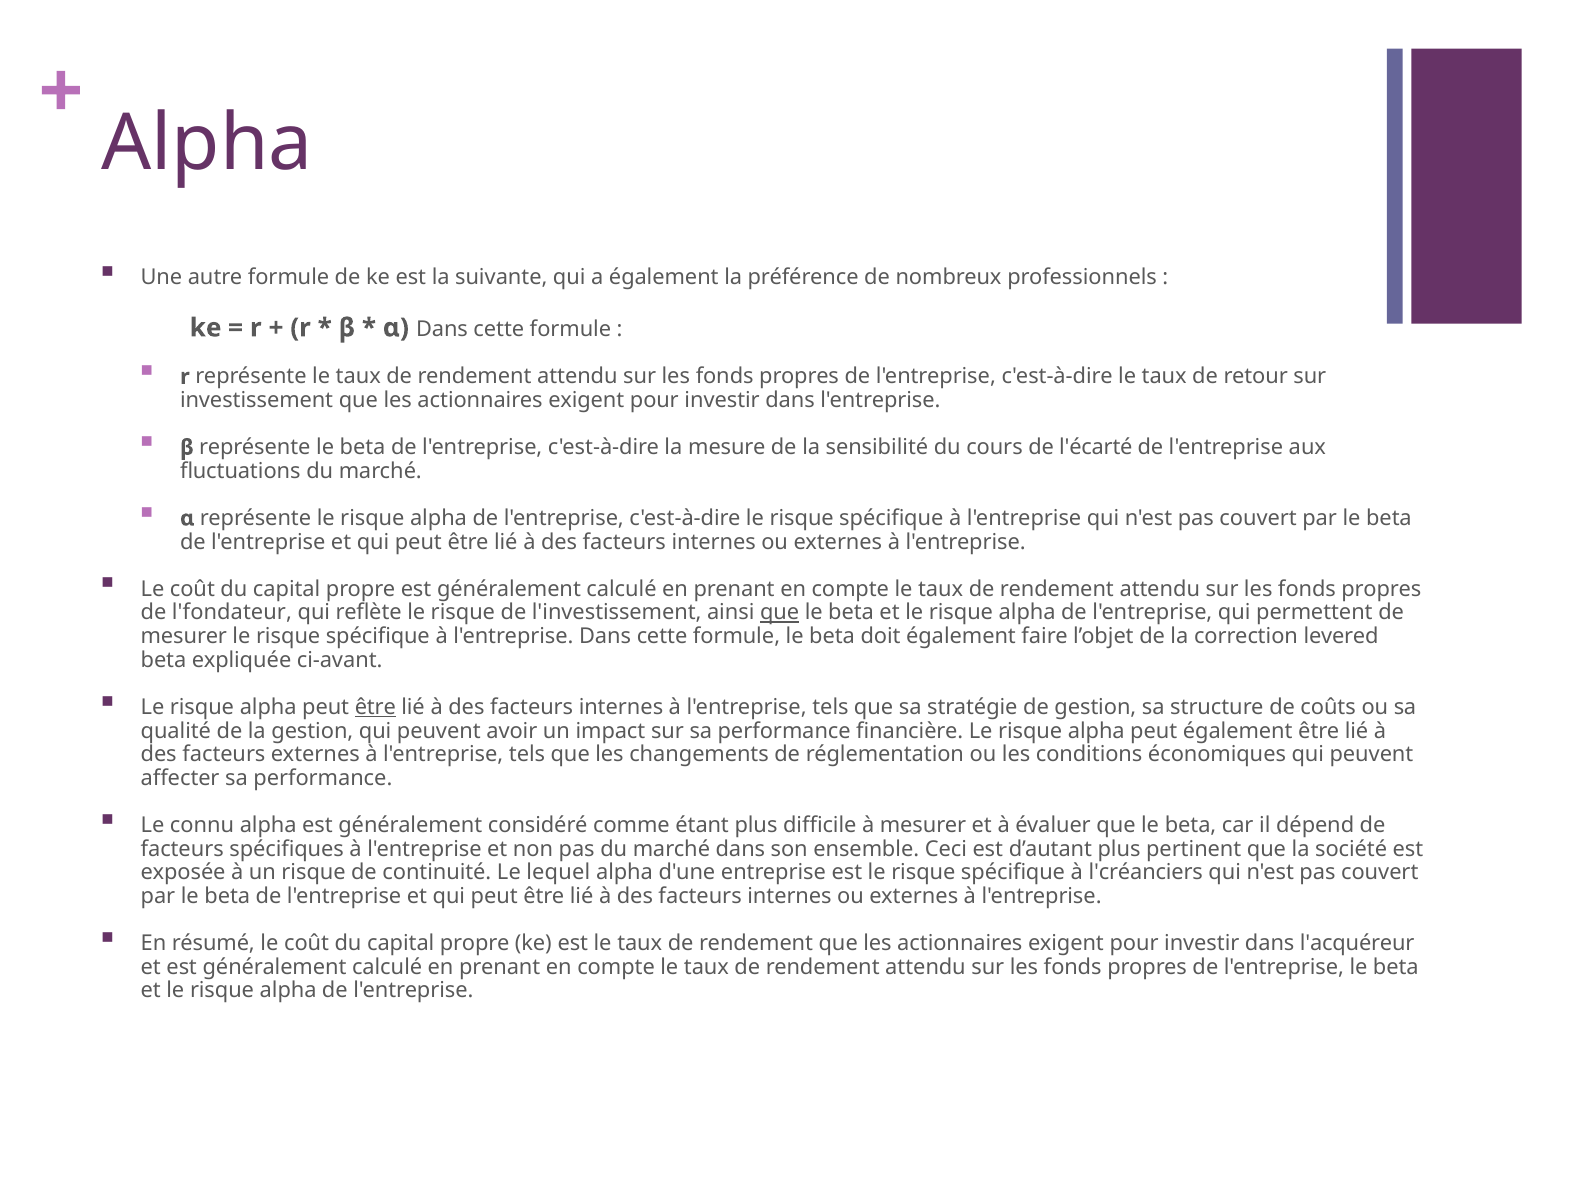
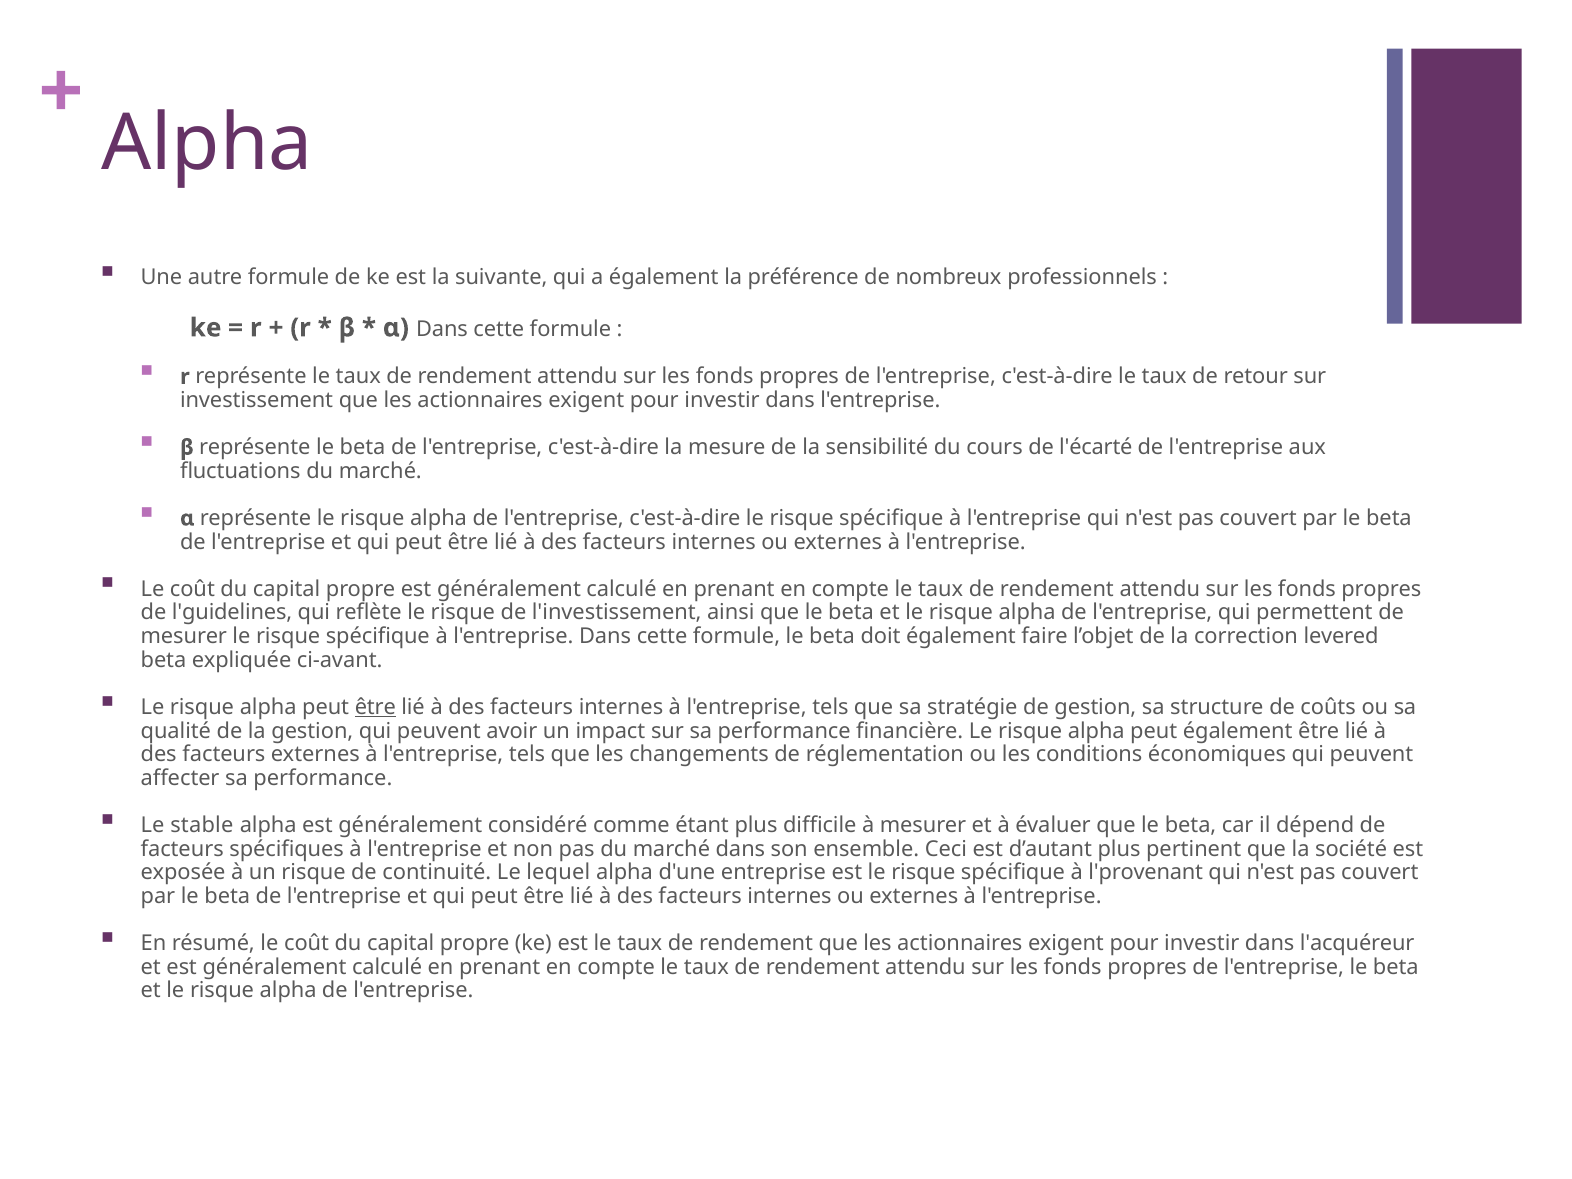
l'fondateur: l'fondateur -> l'guidelines (232, 613)
que underline: present -> none (780, 613)
connu: connu -> stable (202, 825)
l'créanciers: l'créanciers -> l'provenant (1146, 873)
